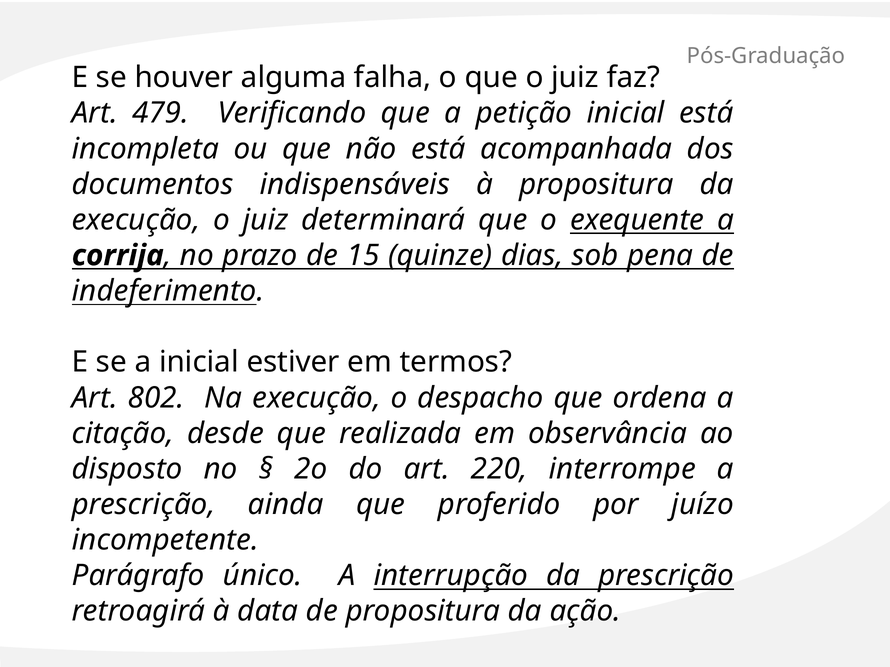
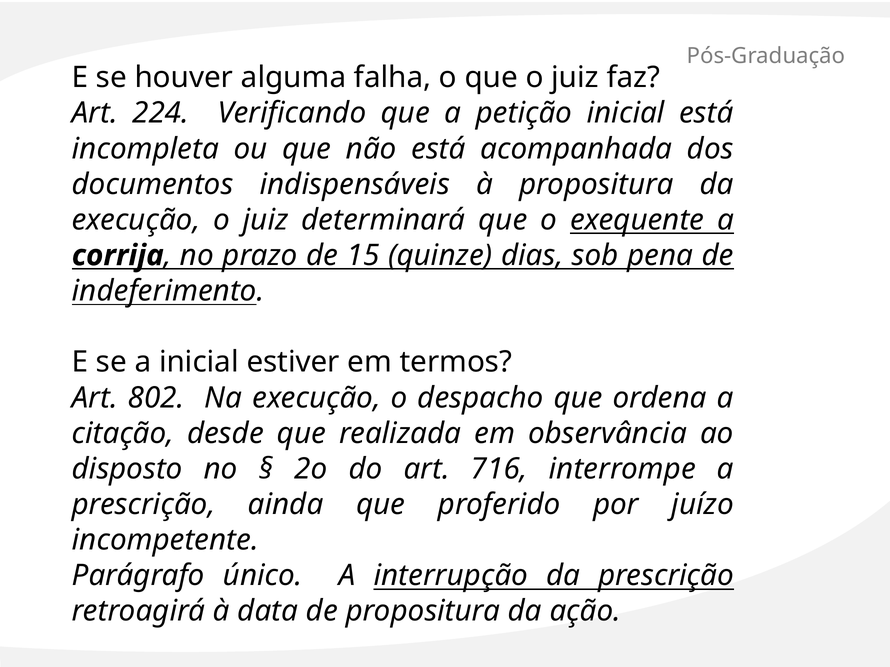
479: 479 -> 224 (160, 113)
220: 220 -> 716 (499, 469)
